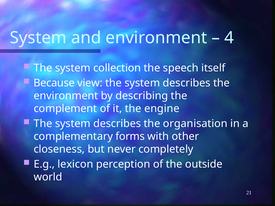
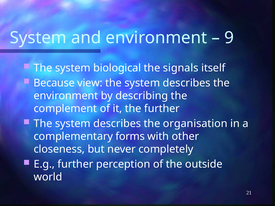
4: 4 -> 9 (229, 38)
collection: collection -> biological (117, 68)
speech: speech -> signals (181, 68)
the engine: engine -> further (162, 109)
E.g lexicon: lexicon -> further (75, 164)
